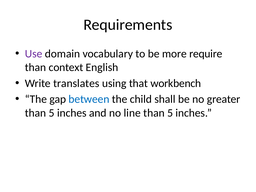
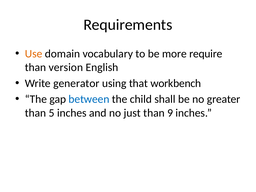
Use colour: purple -> orange (34, 54)
context: context -> version (66, 67)
translates: translates -> generator (76, 83)
line: line -> just (132, 113)
5: 5 -> 9 (170, 113)
